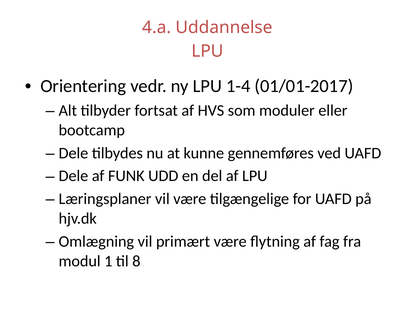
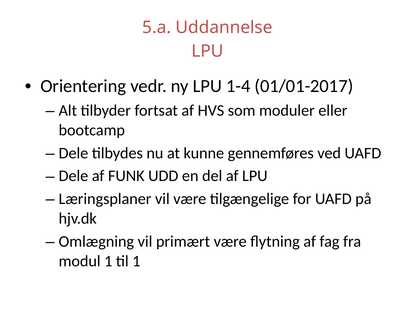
4.a: 4.a -> 5.a (157, 28)
til 8: 8 -> 1 (136, 261)
